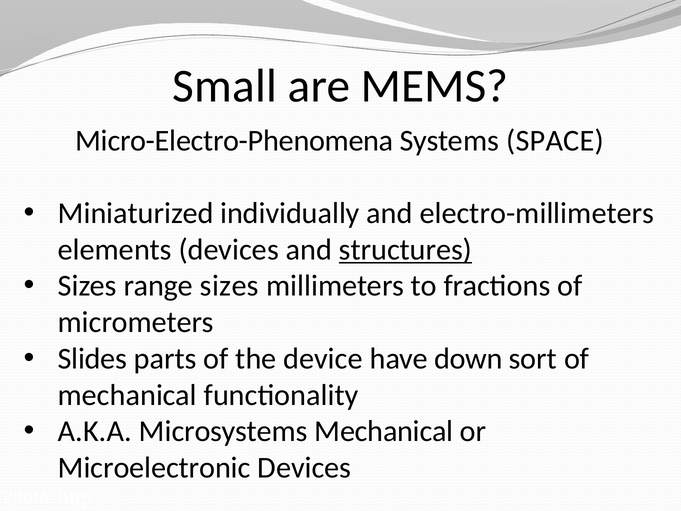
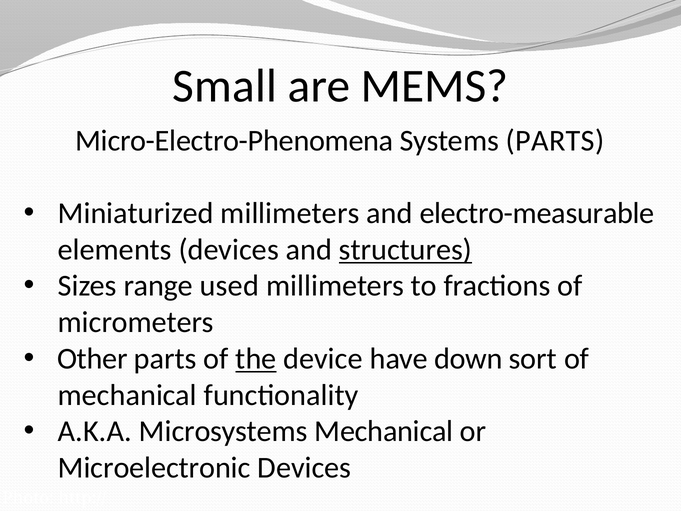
Systems SPACE: SPACE -> PARTS (555, 141)
Miniaturized individually: individually -> millimeters (290, 213)
electro-millimeters: electro-millimeters -> electro-measurable (537, 213)
range sizes: sizes -> used (229, 286)
Slides: Slides -> Other (92, 359)
the underline: none -> present (256, 359)
